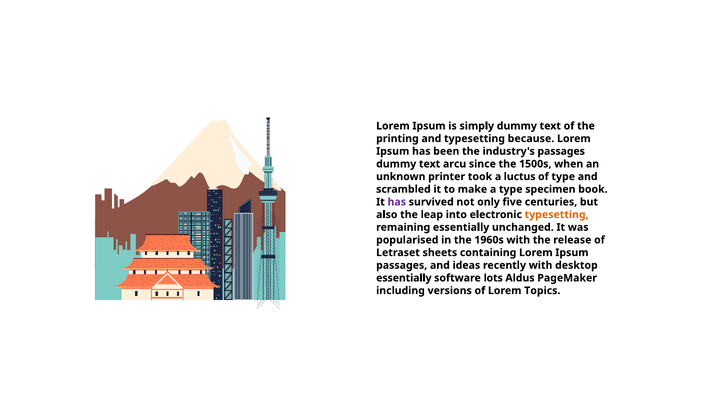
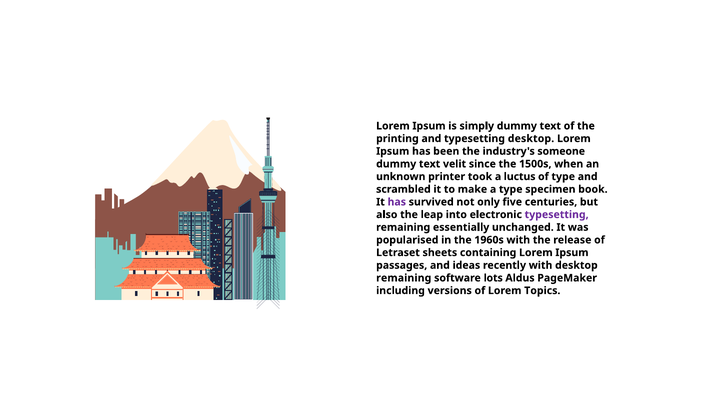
typesetting because: because -> desktop (531, 139)
industry's passages: passages -> someone (561, 151)
arcu: arcu -> velit (455, 164)
typesetting colour: orange -> purple (557, 215)
essentially: essentially -> remaining (404, 278)
